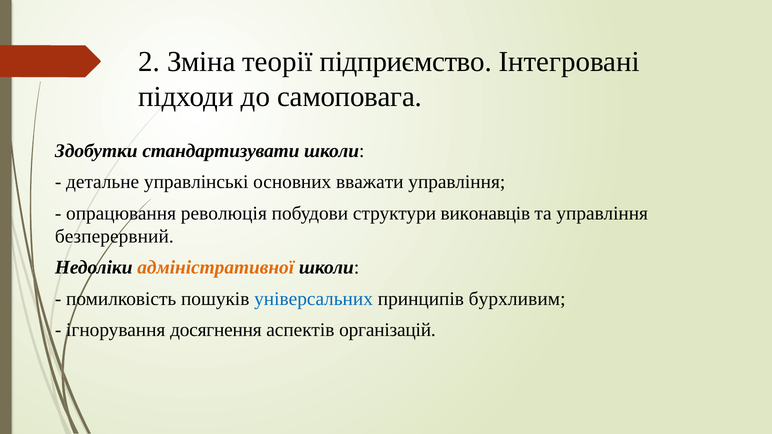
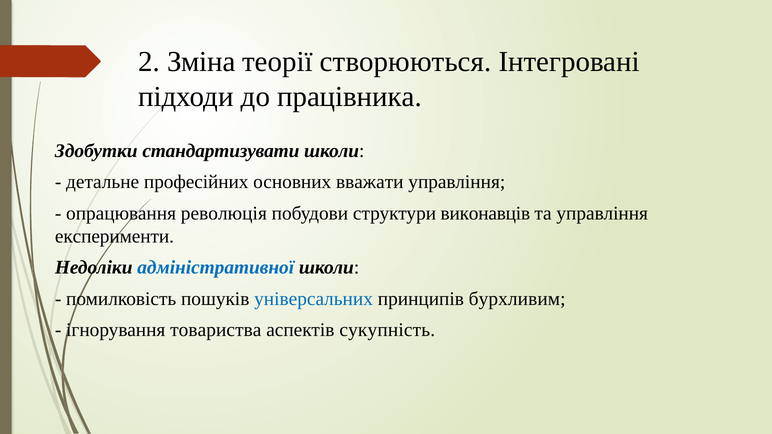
підприємство: підприємство -> створюються (406, 62)
самоповага: самоповага -> працівника (350, 97)
управлінські: управлінські -> професійних (196, 182)
безперервний: безперервний -> експерименти (114, 237)
адміністративної colour: orange -> blue (216, 268)
досягнення: досягнення -> товариства (216, 330)
організацій: організацій -> сукупність (387, 330)
